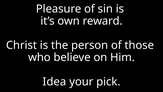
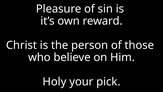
Idea: Idea -> Holy (54, 81)
